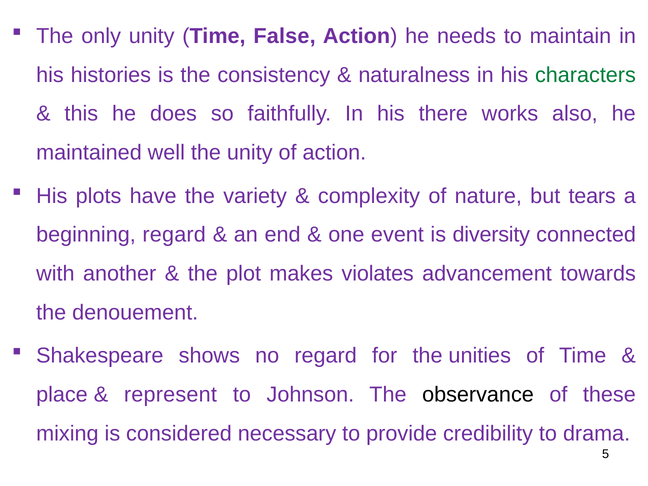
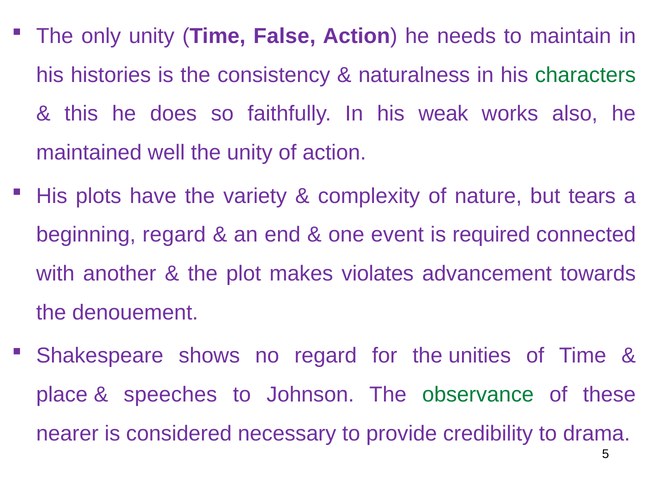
there: there -> weak (443, 114)
diversity: diversity -> required (491, 235)
represent: represent -> speeches (170, 395)
observance colour: black -> green (478, 395)
mixing: mixing -> nearer (67, 434)
